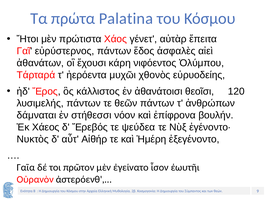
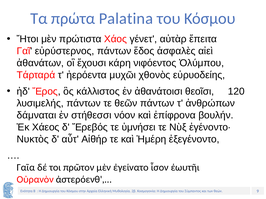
ψεύδεα: ψεύδεα -> ὑμνήσει (139, 127)
